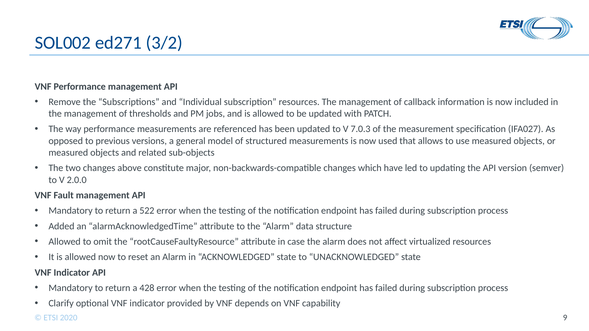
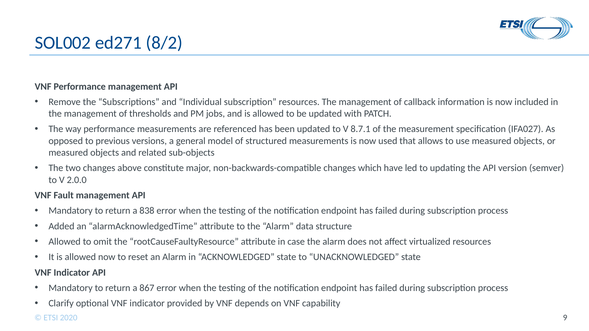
3/2: 3/2 -> 8/2 (164, 43)
7.0.3: 7.0.3 -> 8.7.1 (361, 129)
522: 522 -> 838 (147, 211)
428: 428 -> 867 (147, 288)
